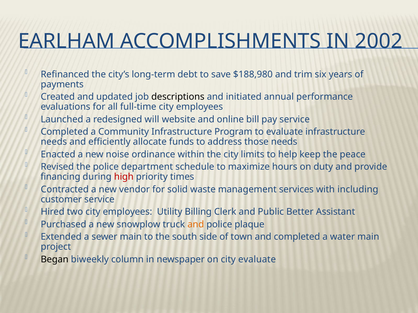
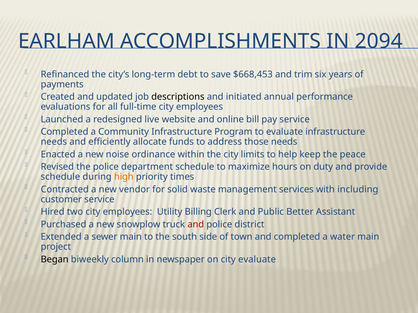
2002: 2002 -> 2094 (379, 42)
$188,980: $188,980 -> $668,453 (253, 74)
will: will -> live (152, 120)
financing: financing -> schedule (60, 177)
high colour: red -> orange (124, 177)
and colour: orange -> red (196, 225)
plaque: plaque -> district (249, 225)
